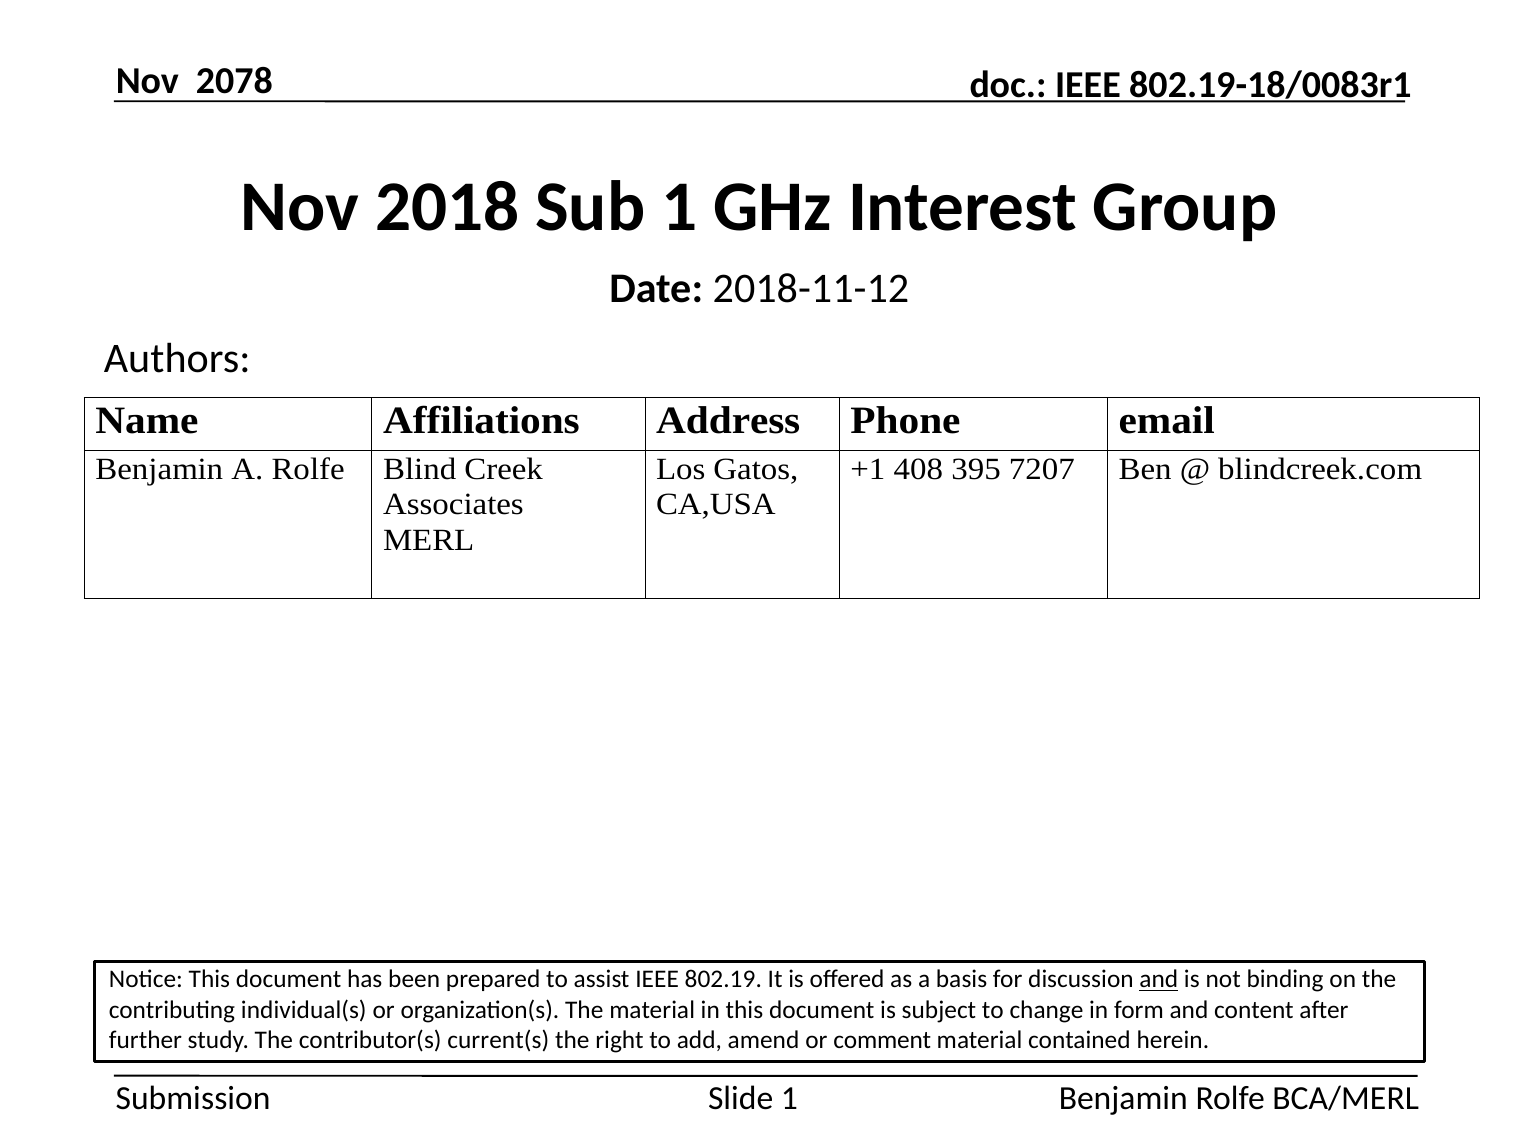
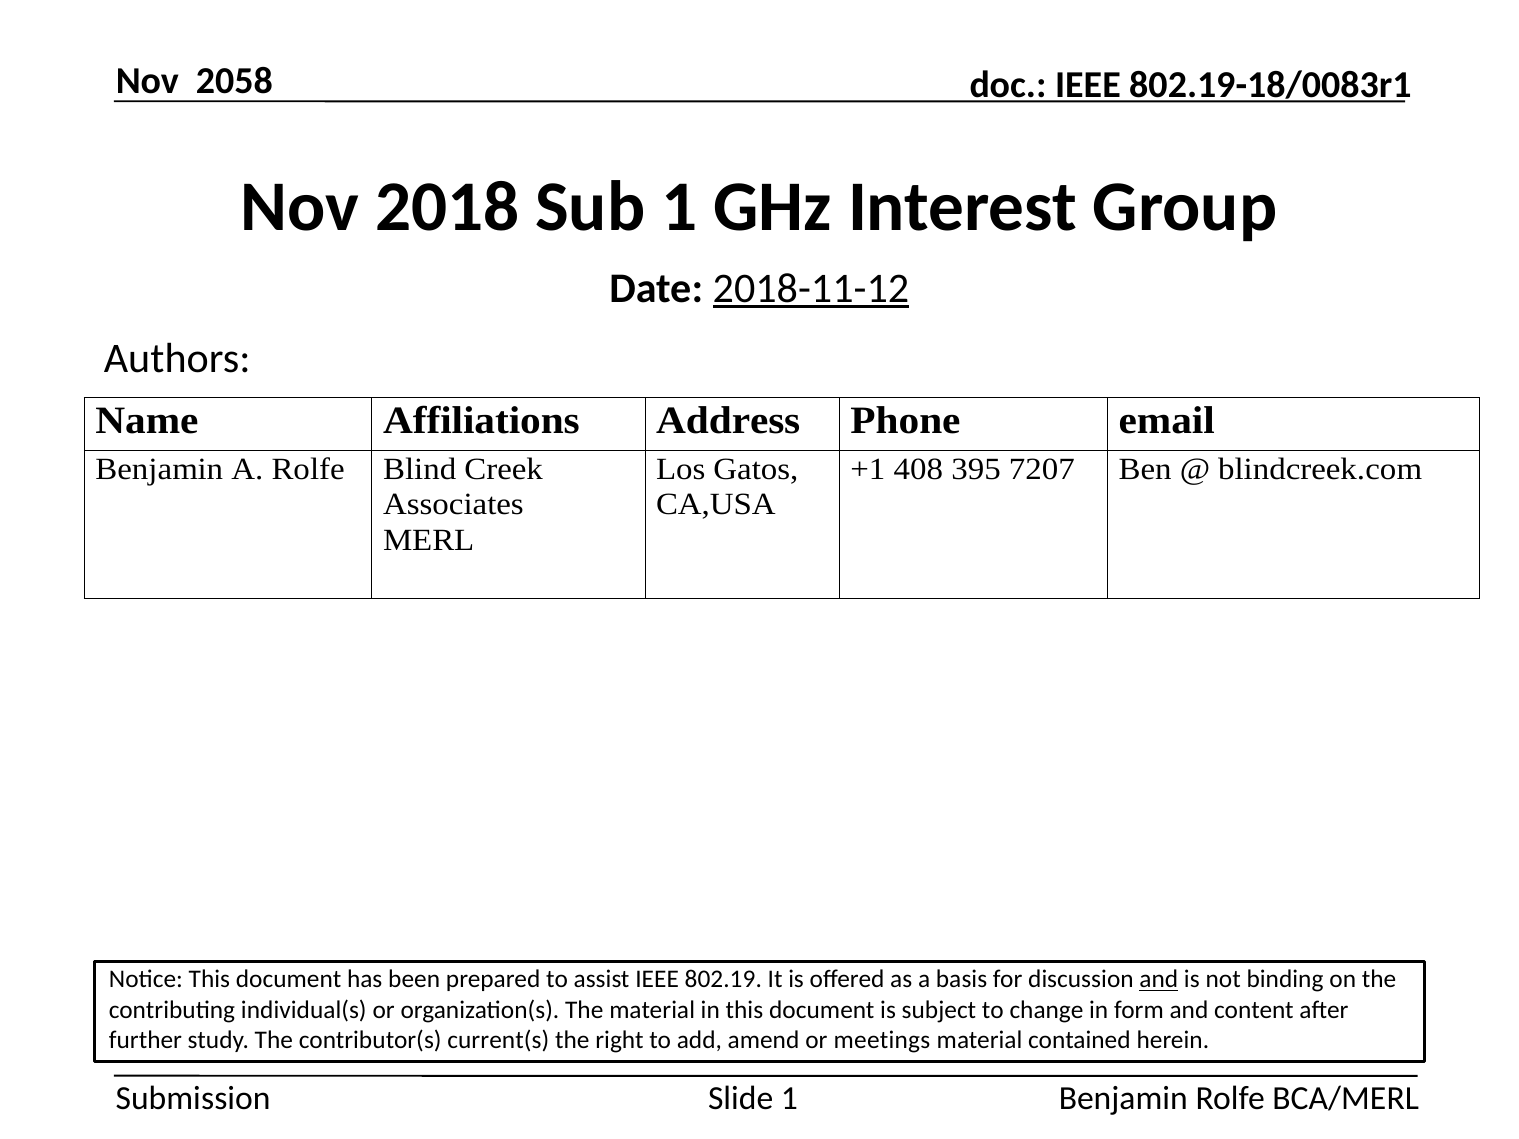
2078: 2078 -> 2058 (234, 81)
2018-11-12 underline: none -> present (811, 289)
comment: comment -> meetings (882, 1041)
